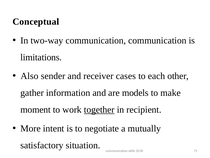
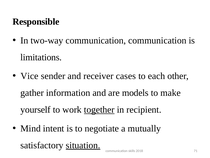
Conceptual: Conceptual -> Responsible (36, 22)
Also: Also -> Vice (30, 76)
moment: moment -> yourself (36, 109)
More: More -> Mind (31, 128)
situation underline: none -> present (83, 145)
